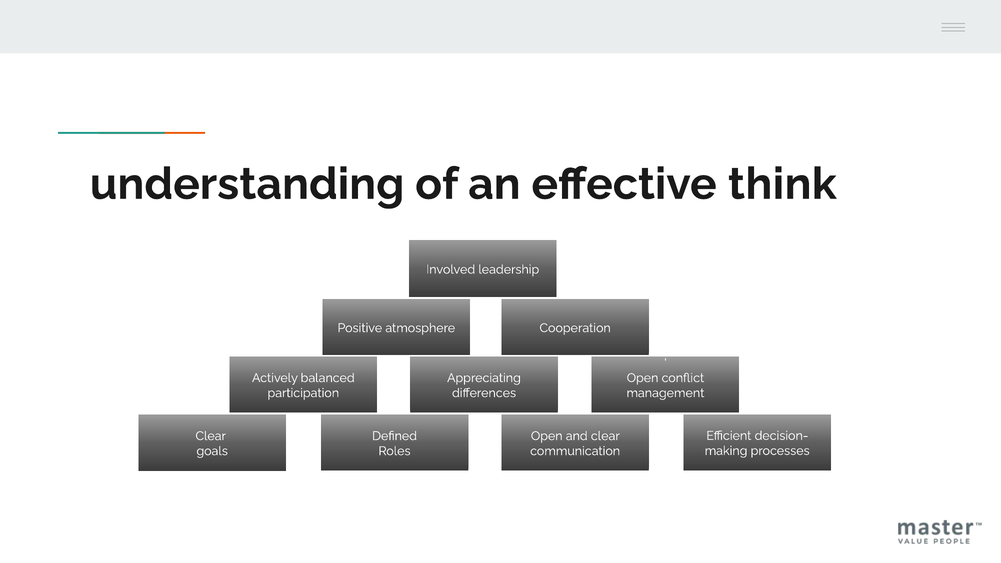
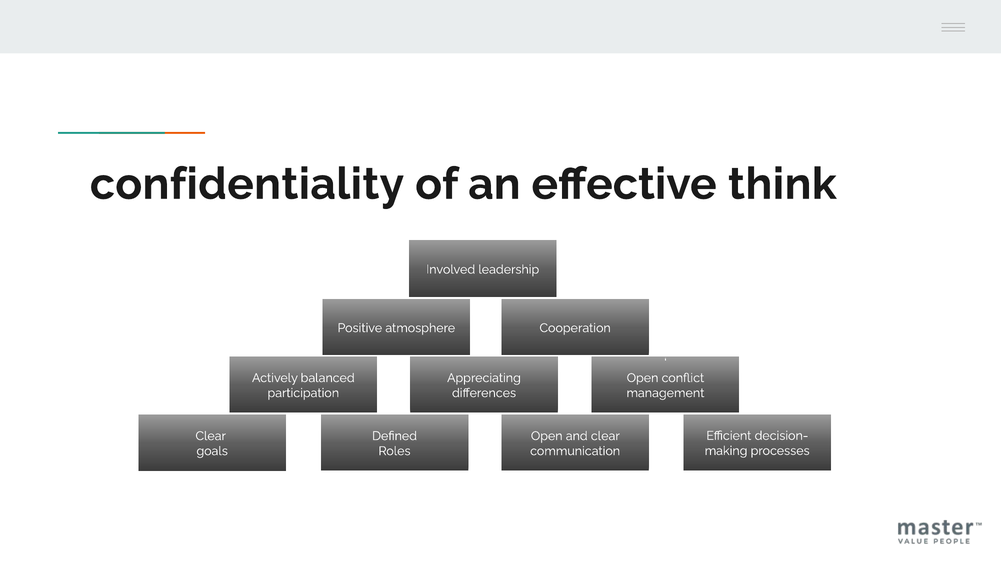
understanding: understanding -> confidentiality (247, 184)
